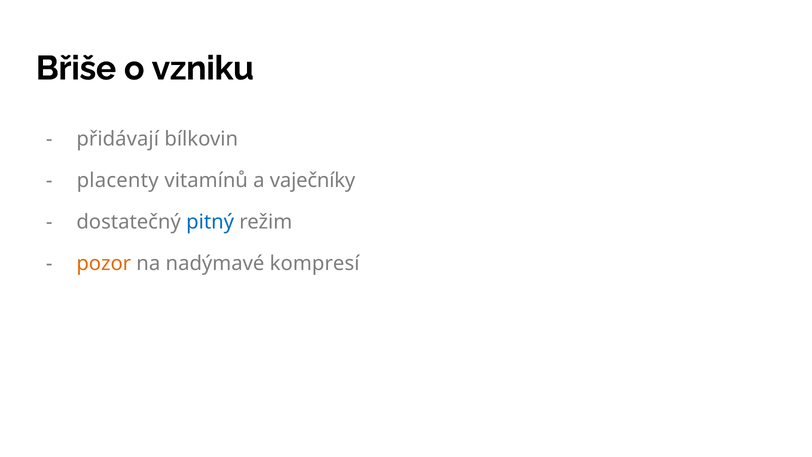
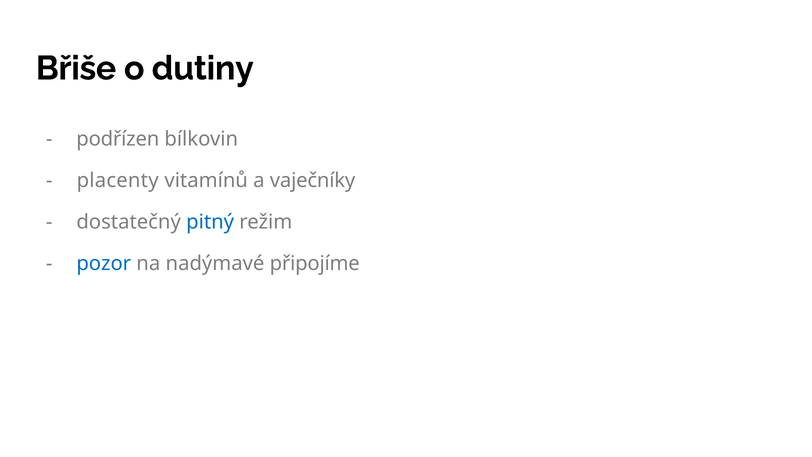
vzniku: vzniku -> dutiny (203, 68)
přidávají: přidávají -> podřízen (118, 139)
pozor colour: orange -> blue (104, 263)
kompresí: kompresí -> připojíme (315, 263)
